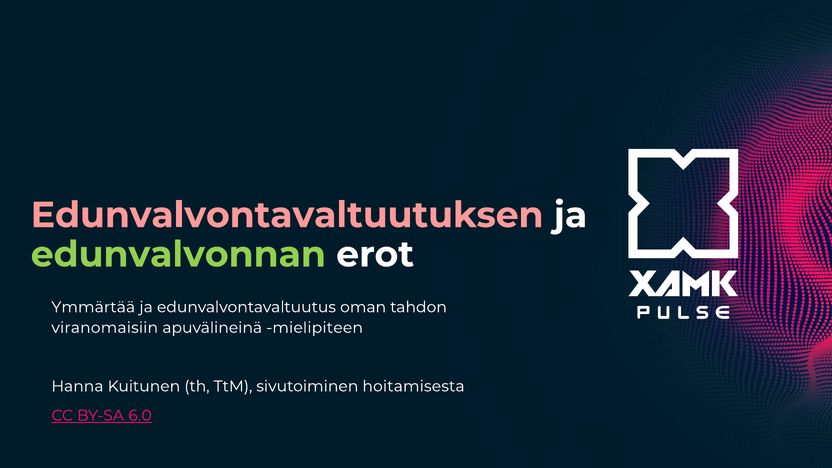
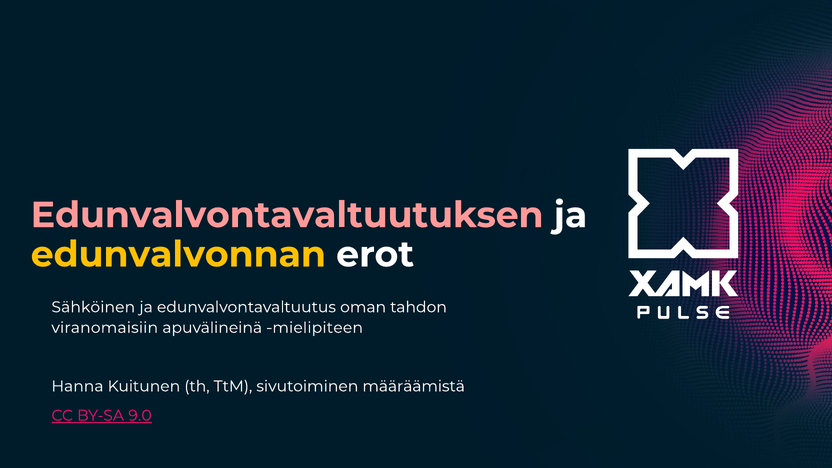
edunvalvonnan colour: light green -> yellow (178, 254)
Ymmärtää: Ymmärtää -> Sähköinen (93, 307)
hoitamisesta: hoitamisesta -> määräämistä (414, 386)
6.0: 6.0 -> 9.0 (140, 416)
